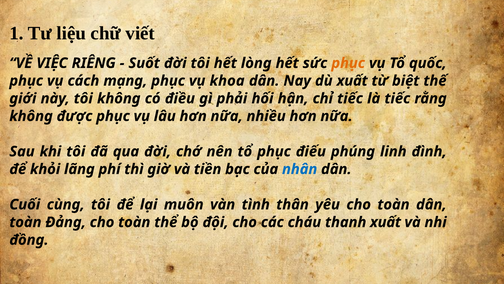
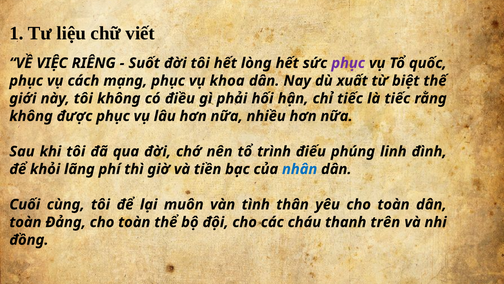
phục colour: orange -> purple (348, 63)
tổ phục: phục -> trình (274, 151)
thanh xuất: xuất -> trên (385, 222)
